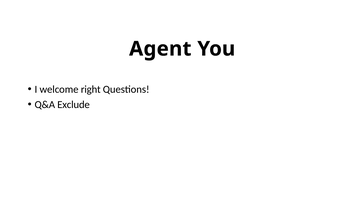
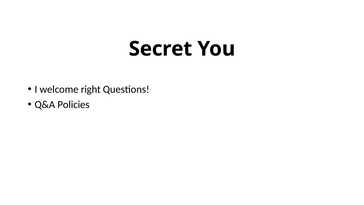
Agent: Agent -> Secret (160, 49)
Exclude: Exclude -> Policies (73, 104)
